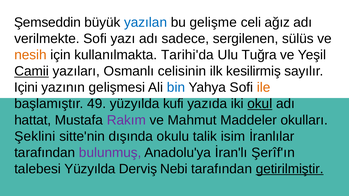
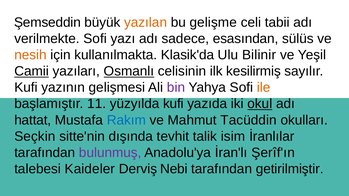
yazılan colour: blue -> orange (146, 22)
ağız: ağız -> tabii (277, 22)
sergilenen: sergilenen -> esasından (246, 39)
Tarihi'da: Tarihi'da -> Klasik'da (188, 55)
Tuğra: Tuğra -> Bilinir (259, 55)
Osmanlı underline: none -> present (129, 71)
Içini: Içini -> Kufi (26, 88)
bin colour: blue -> purple (176, 88)
49: 49 -> 11 (97, 104)
Rakım colour: purple -> blue (126, 120)
Maddeler: Maddeler -> Tacüddin (249, 120)
Şeklini: Şeklini -> Seçkin (35, 137)
okulu: okulu -> tevhit (173, 137)
talebesi Yüzyılda: Yüzyılda -> Kaideler (90, 169)
getirilmiştir underline: present -> none (290, 169)
